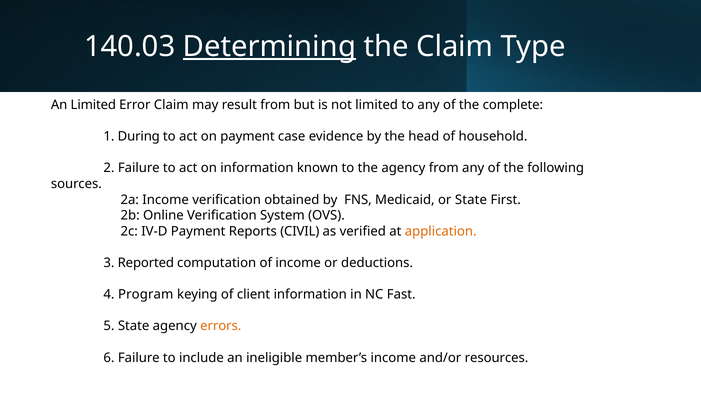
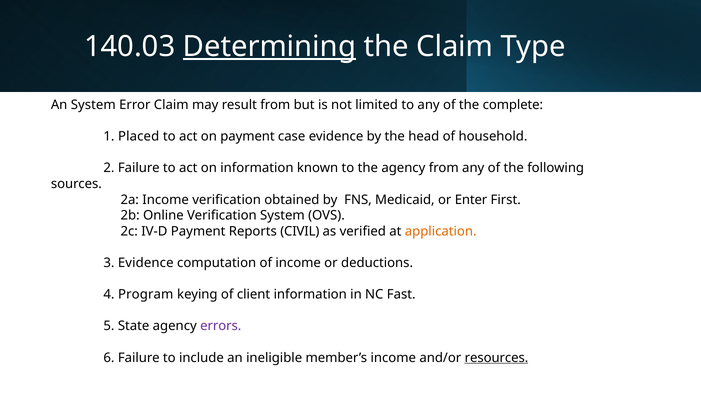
An Limited: Limited -> System (93, 105)
During: During -> Placed (139, 136)
or State: State -> Enter (471, 199)
3 Reported: Reported -> Evidence (146, 262)
errors colour: orange -> purple (221, 325)
resources underline: none -> present (496, 357)
